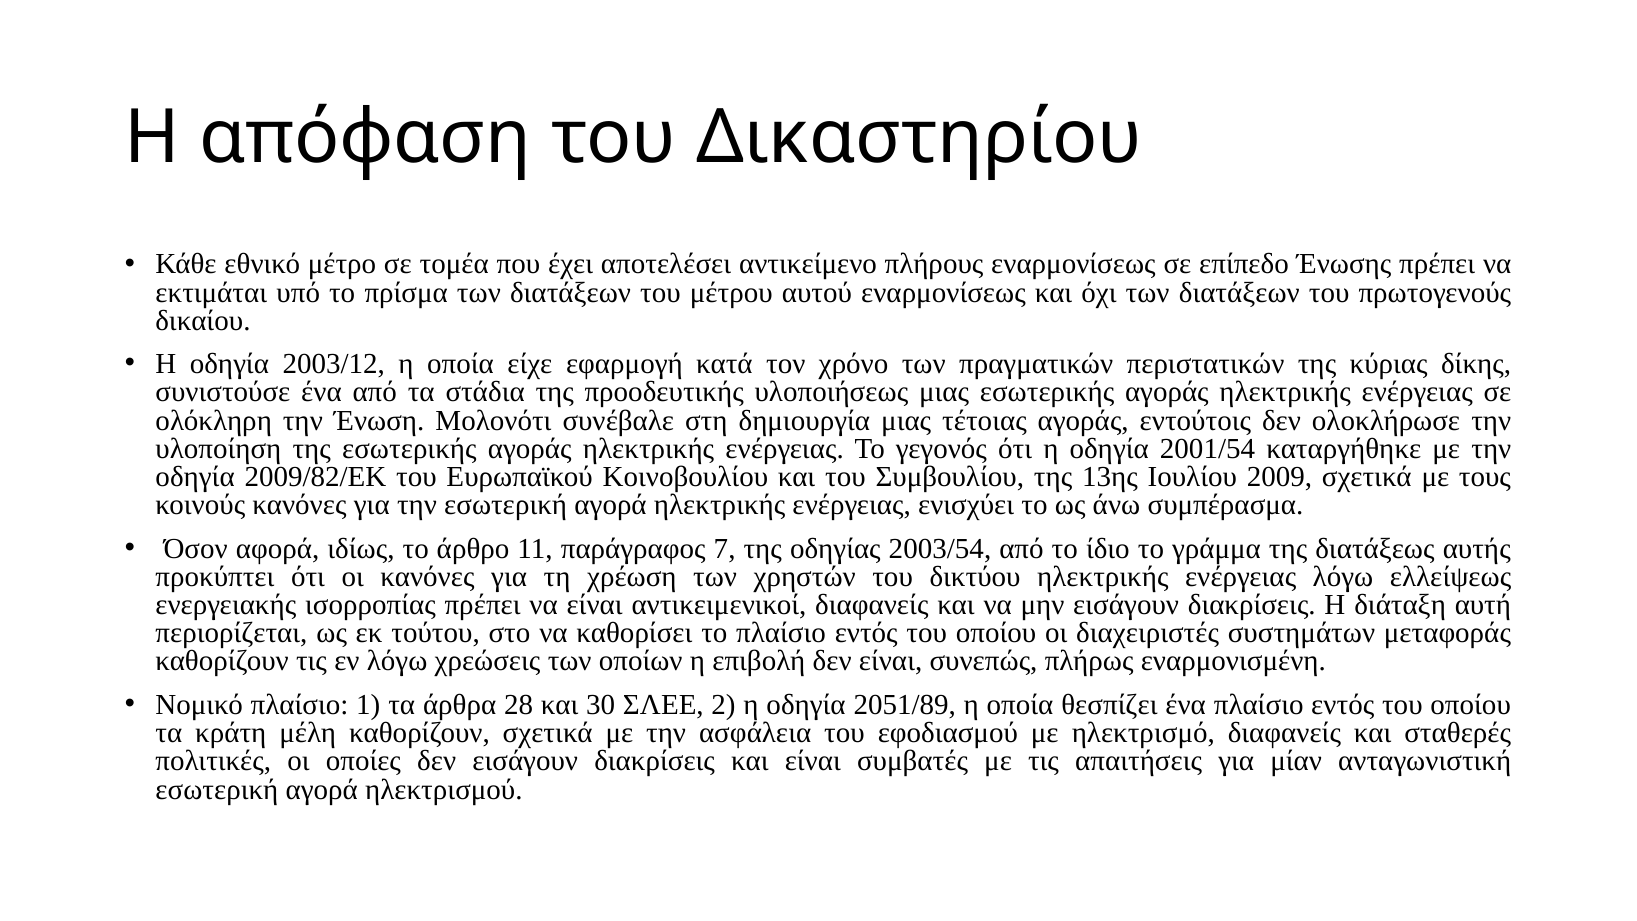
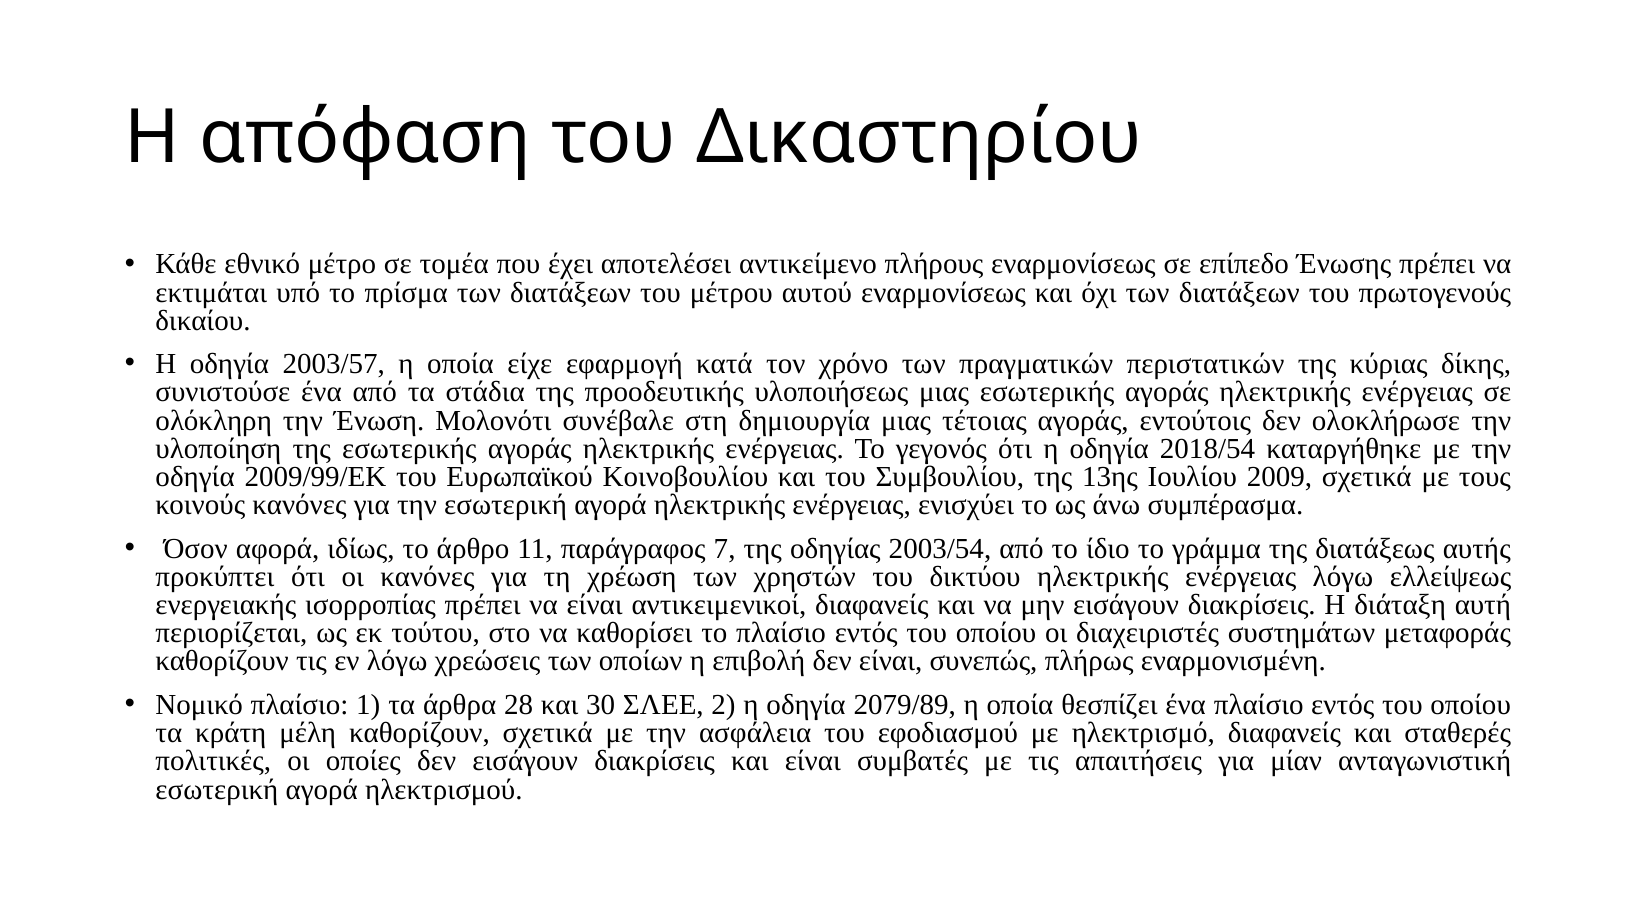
2003/12: 2003/12 -> 2003/57 (334, 364)
2001/54: 2001/54 -> 2018/54 (1208, 449)
2009/82/ΕΚ: 2009/82/ΕΚ -> 2009/99/ΕΚ (315, 477)
2051/89: 2051/89 -> 2079/89 (905, 705)
